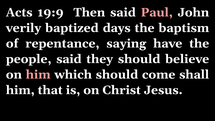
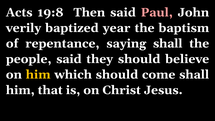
19:9: 19:9 -> 19:8 (51, 12)
days: days -> year (117, 28)
saying have: have -> shall (168, 43)
him colour: pink -> yellow (38, 75)
